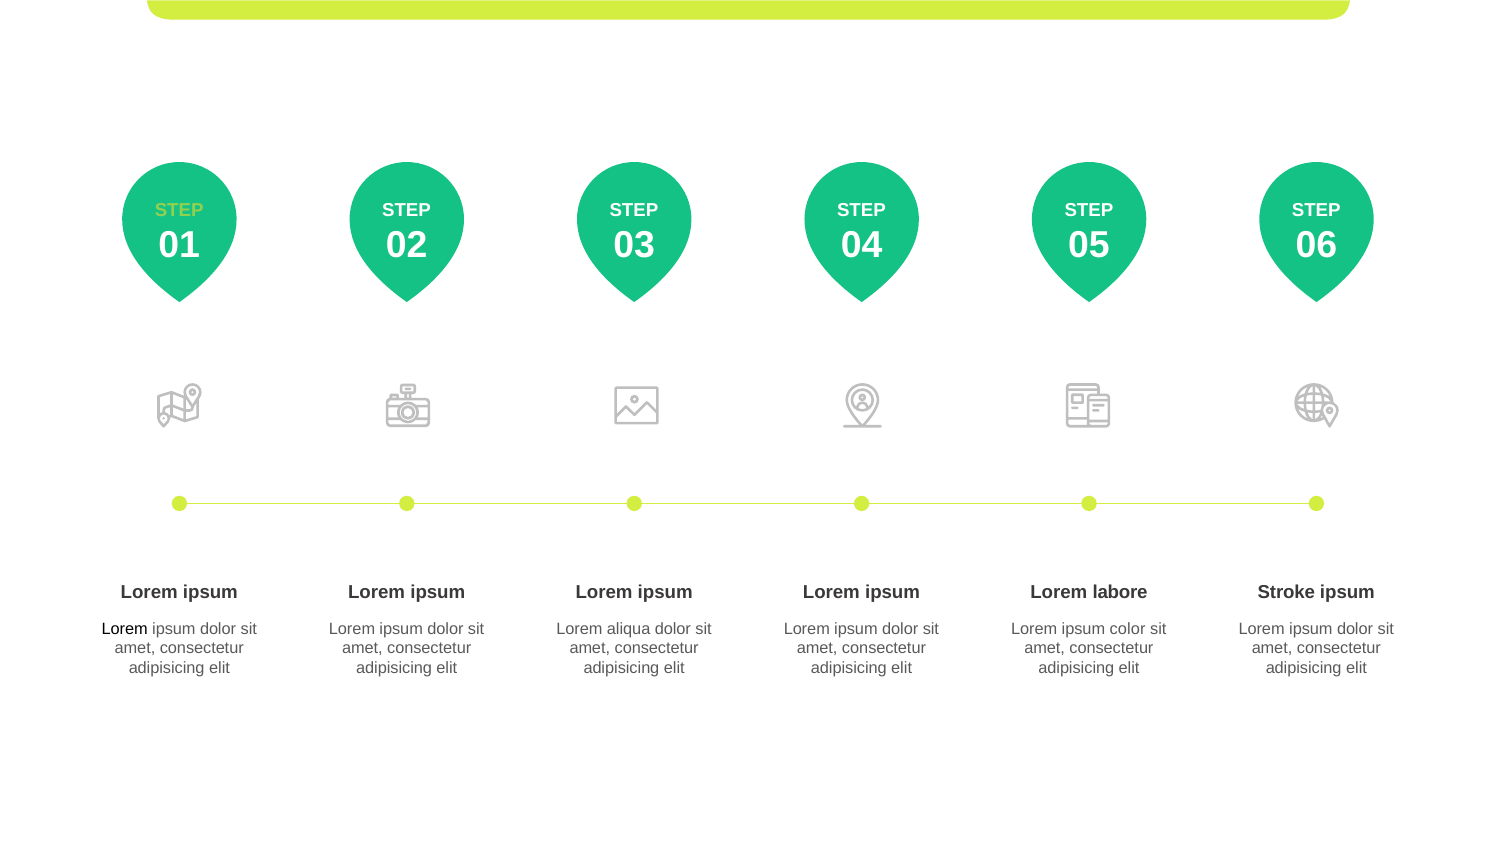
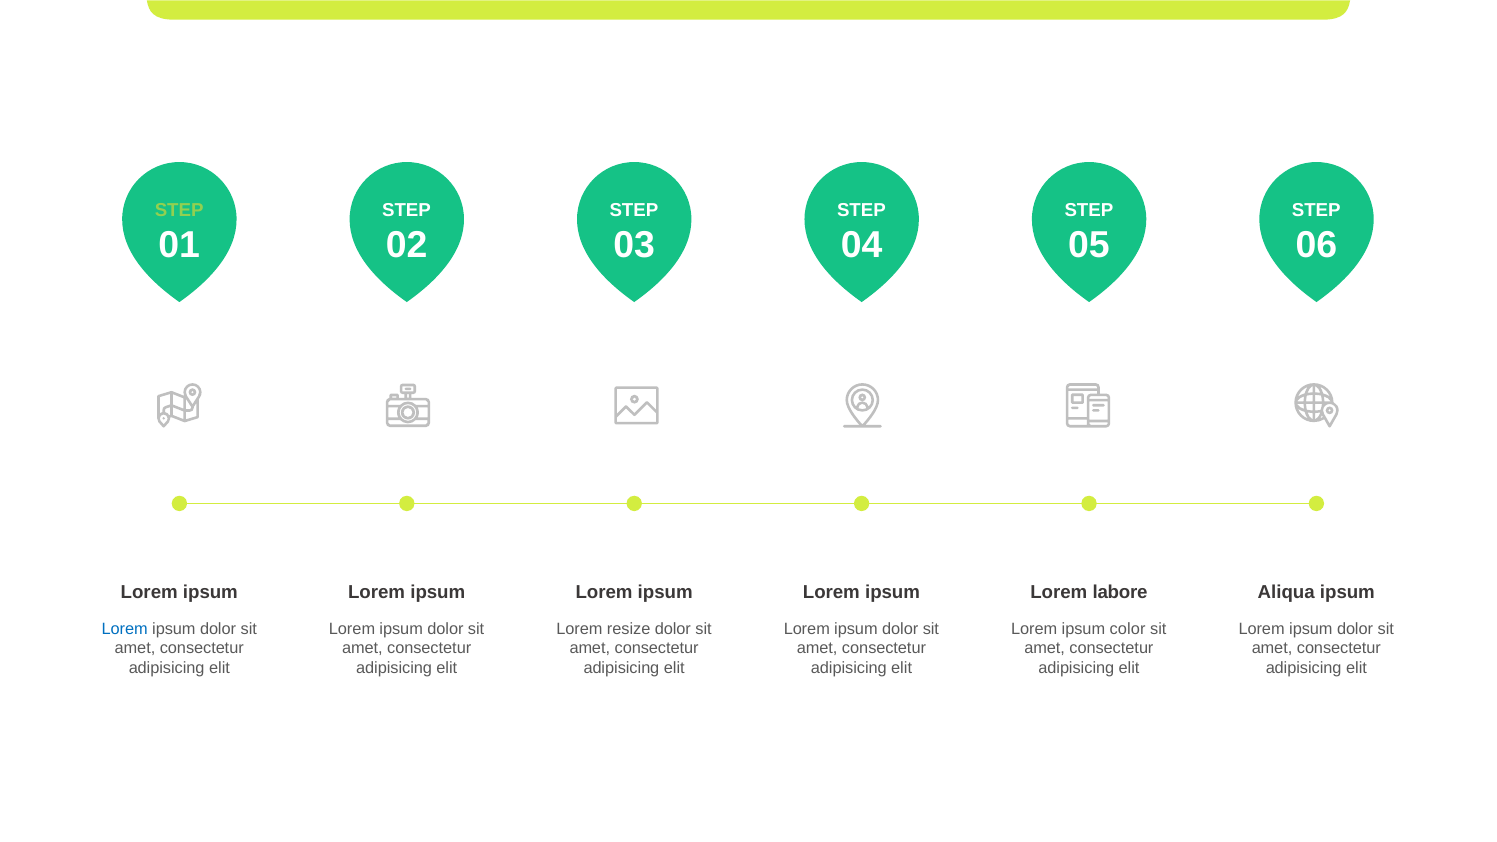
Stroke: Stroke -> Aliqua (1286, 592)
Lorem colour: black -> blue (125, 629)
aliqua: aliqua -> resize (629, 629)
